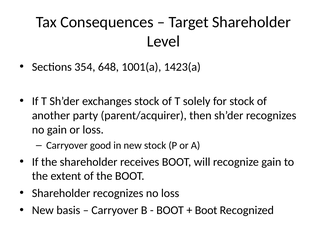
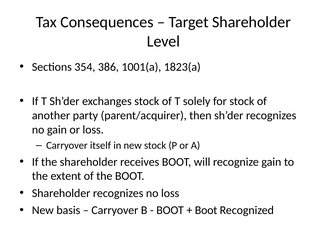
648: 648 -> 386 (108, 67)
1423(a: 1423(a -> 1823(a (182, 67)
good: good -> itself (100, 145)
